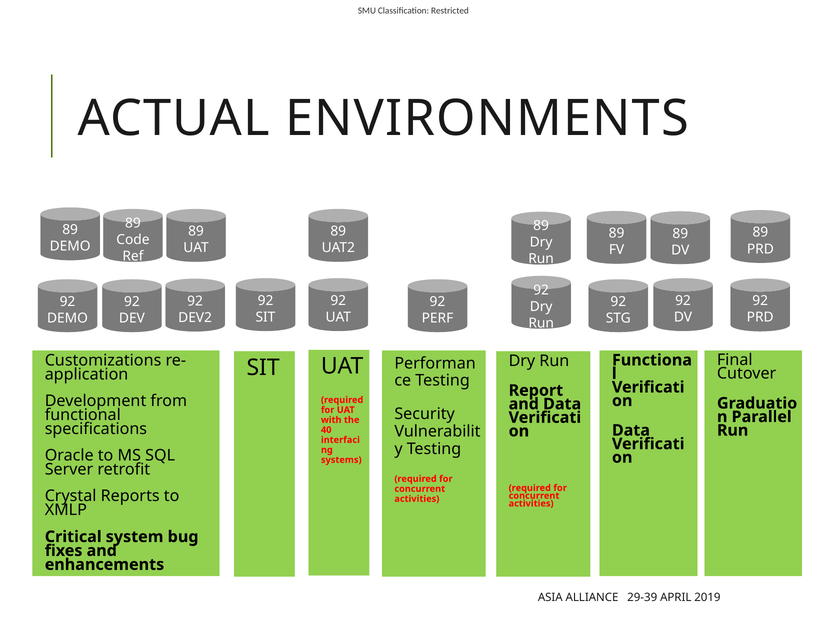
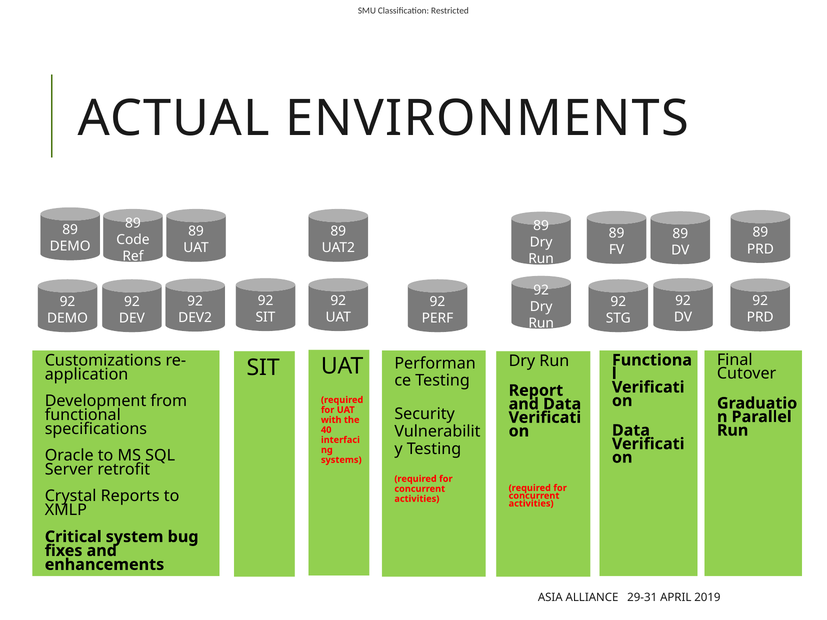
29-39: 29-39 -> 29-31 (642, 598)
